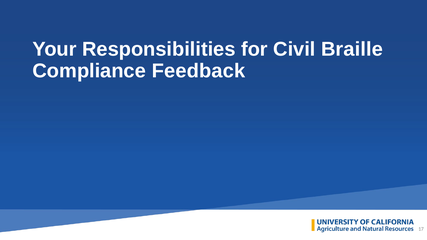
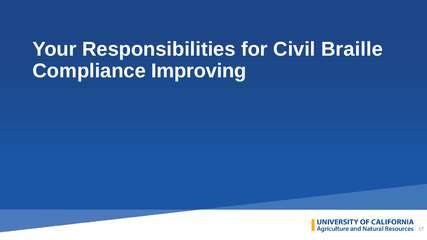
Feedback: Feedback -> Improving (199, 71)
